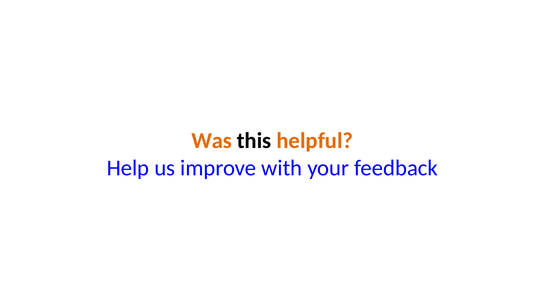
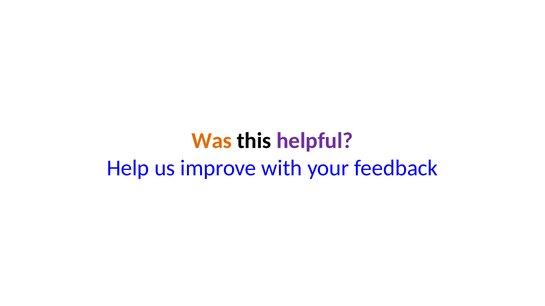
helpful colour: orange -> purple (315, 141)
